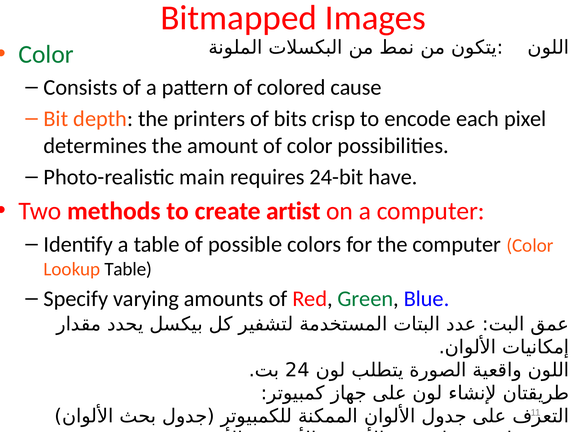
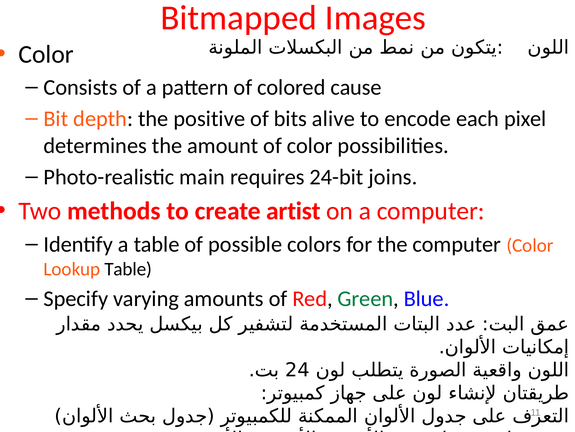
Color colour: green -> black (46, 54)
printers: printers -> positive (209, 119)
crisp: crisp -> alive (334, 119)
have: have -> joins (393, 177)
